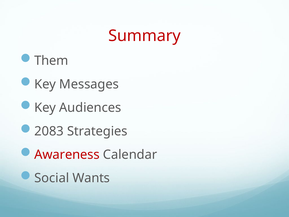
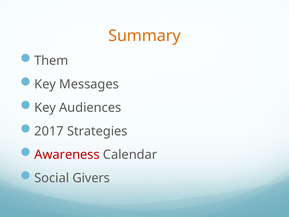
Summary colour: red -> orange (144, 36)
2083: 2083 -> 2017 (49, 131)
Wants: Wants -> Givers (91, 178)
